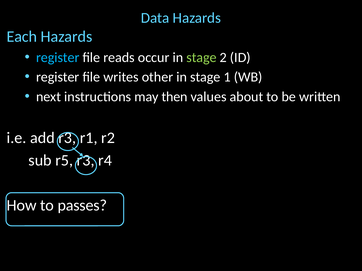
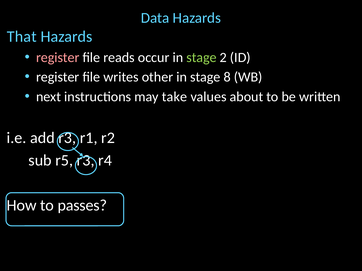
Each: Each -> That (22, 37)
register colour: light blue -> pink (58, 57)
1: 1 -> 8 (227, 77)
then: then -> take (174, 97)
